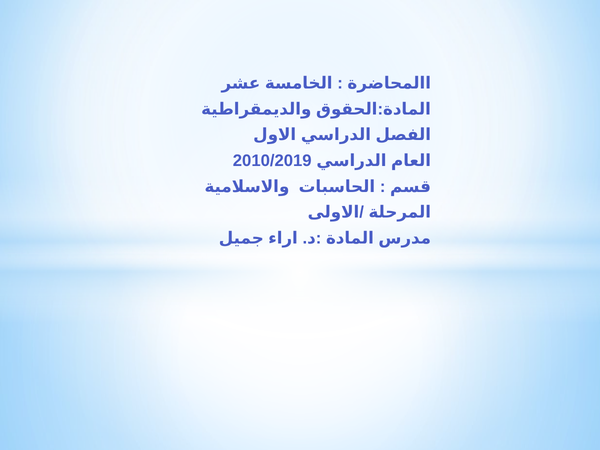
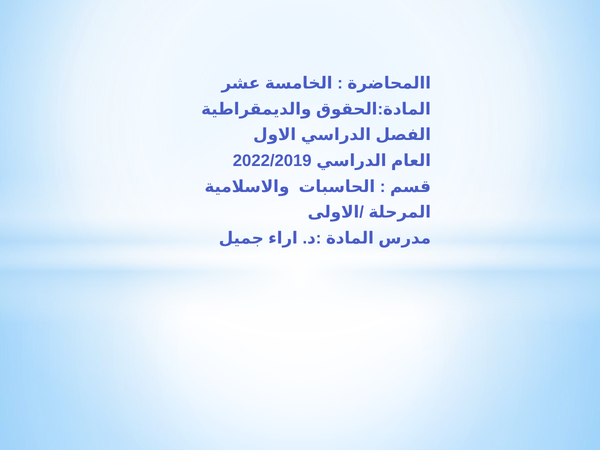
2010/2019: 2010/2019 -> 2022/2019 (272, 161)
